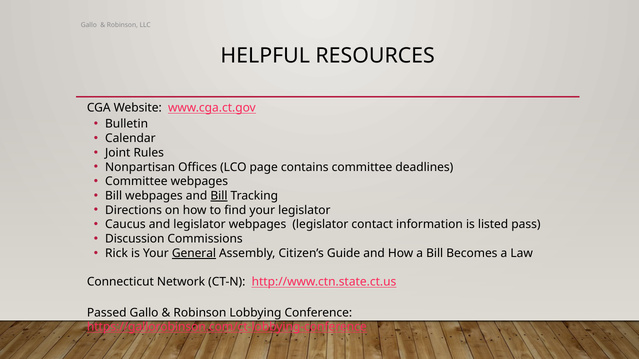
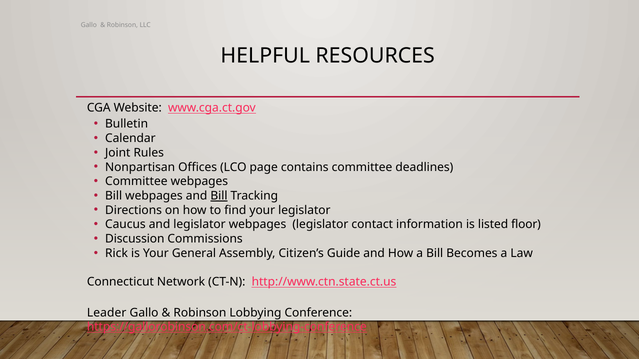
pass: pass -> floor (526, 225)
General underline: present -> none (194, 254)
Passed: Passed -> Leader (107, 313)
